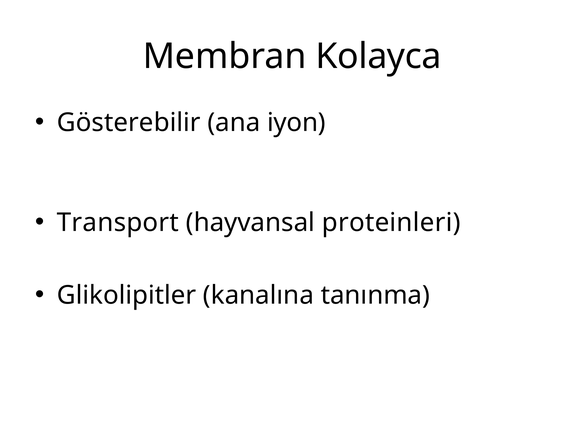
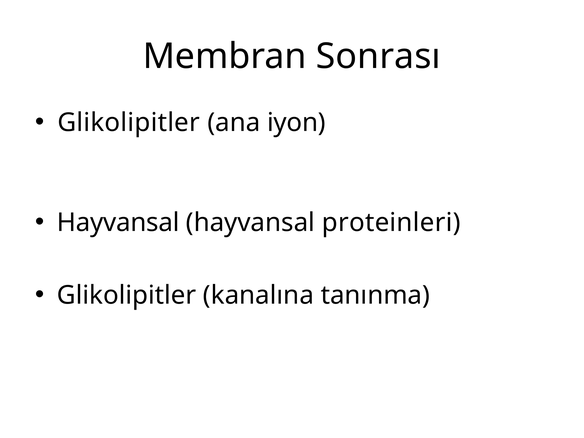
Kolayca: Kolayca -> Sonrası (378, 57)
Gösterebilir: Gösterebilir -> Glikolipitler (129, 123)
Transport: Transport -> Hayvansal (118, 223)
